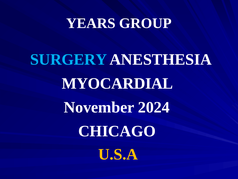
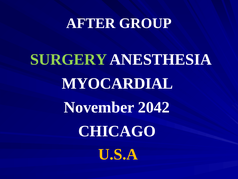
YEARS: YEARS -> AFTER (91, 23)
SURGERY colour: light blue -> light green (69, 59)
2024: 2024 -> 2042 (154, 107)
